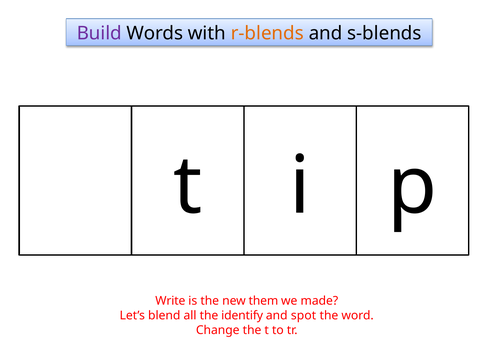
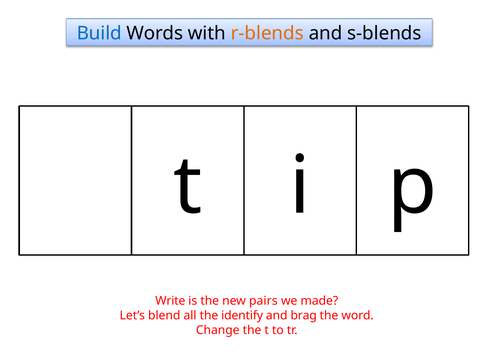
Build colour: purple -> blue (99, 33)
them: them -> pairs (263, 301)
spot: spot -> brag (304, 316)
